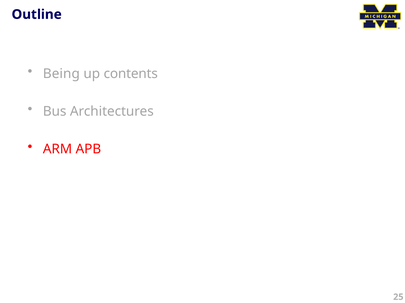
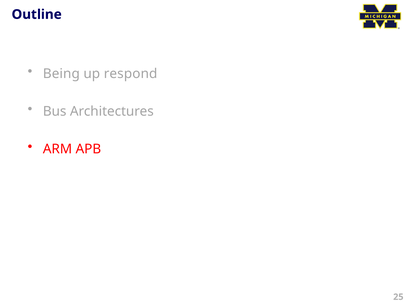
contents: contents -> respond (131, 74)
